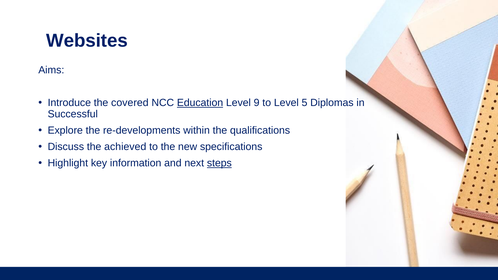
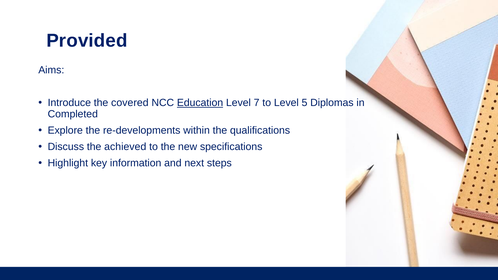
Websites: Websites -> Provided (87, 41)
9: 9 -> 7 (257, 103)
Successful: Successful -> Completed (73, 114)
steps underline: present -> none (219, 163)
